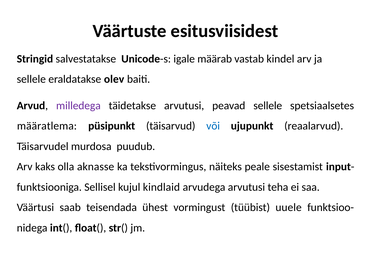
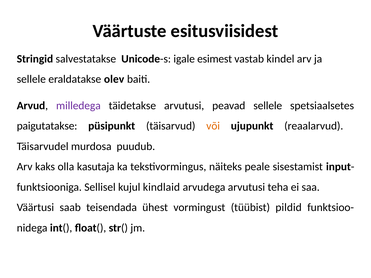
määrab: määrab -> esimest (215, 59)
määratlema: määratlema -> paigutatakse (47, 126)
või colour: blue -> orange (213, 126)
aknasse: aknasse -> kasutaja (96, 167)
uuele: uuele -> pildid (289, 208)
